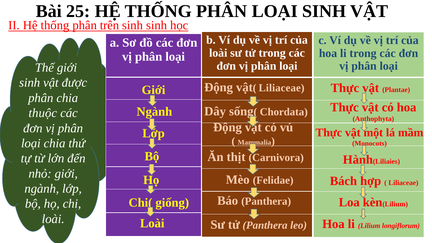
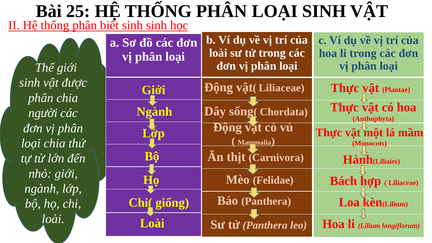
trên: trên -> biết (109, 25)
thuộc: thuộc -> người (43, 113)
